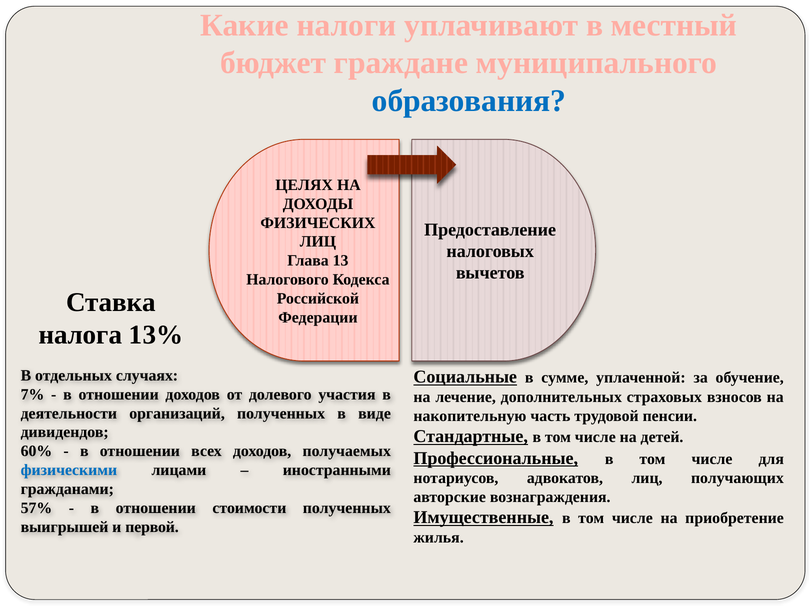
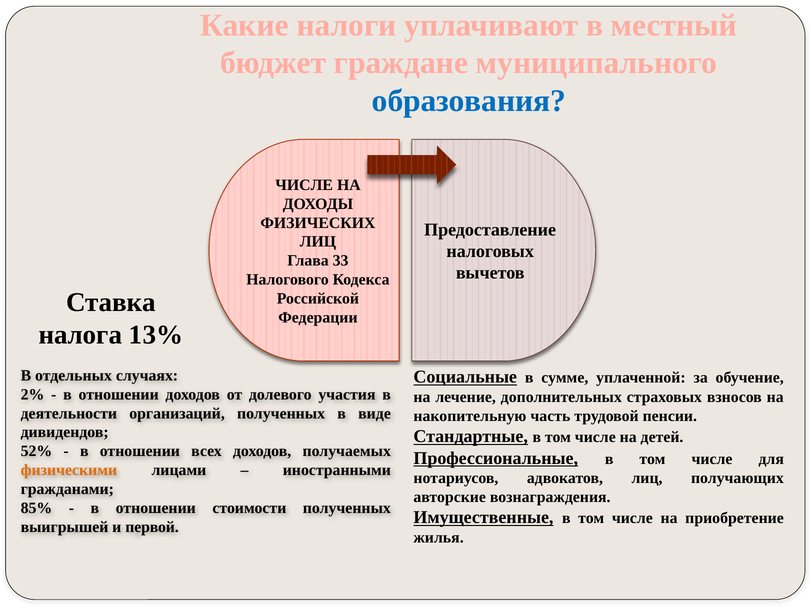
ЦЕЛЯХ: ЦЕЛЯХ -> ЧИСЛЕ (304, 185)
13: 13 -> 33 (341, 261)
7%: 7% -> 2% (32, 395)
60%: 60% -> 52% (36, 451)
физическими colour: blue -> orange (69, 470)
57%: 57% -> 85% (36, 508)
